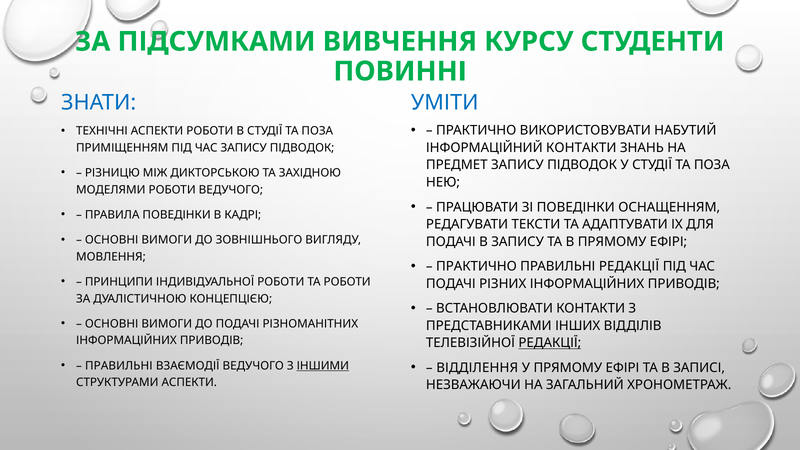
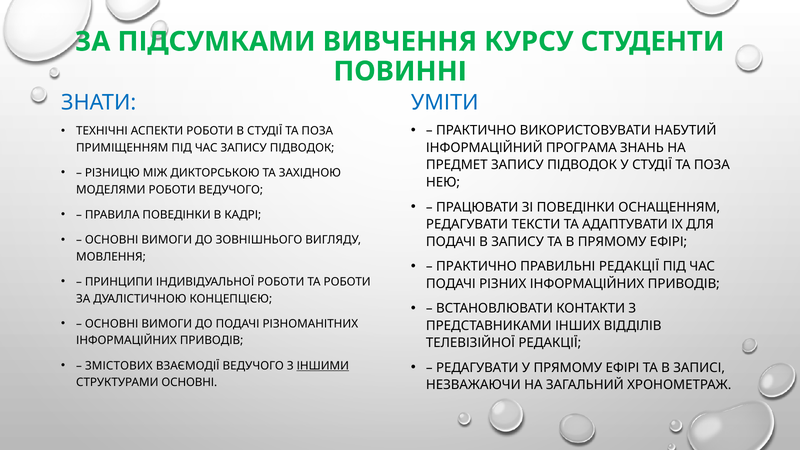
ІНФОРМАЦІЙНИЙ КОНТАКТИ: КОНТАКТИ -> ПРОГРАМА (581, 148)
РЕДАКЦІЇ underline: present -> none (550, 343)
ПРАВИЛЬНІ: ПРАВИЛЬНІ -> ЗМІСТОВИХ (119, 366)
ВІДДІЛЕННЯ: ВІДДІЛЕННЯ -> РЕДАГУВАТИ (477, 368)
СТРУКТУРАМИ АСПЕКТИ: АСПЕКТИ -> ОСНОВНІ (189, 383)
